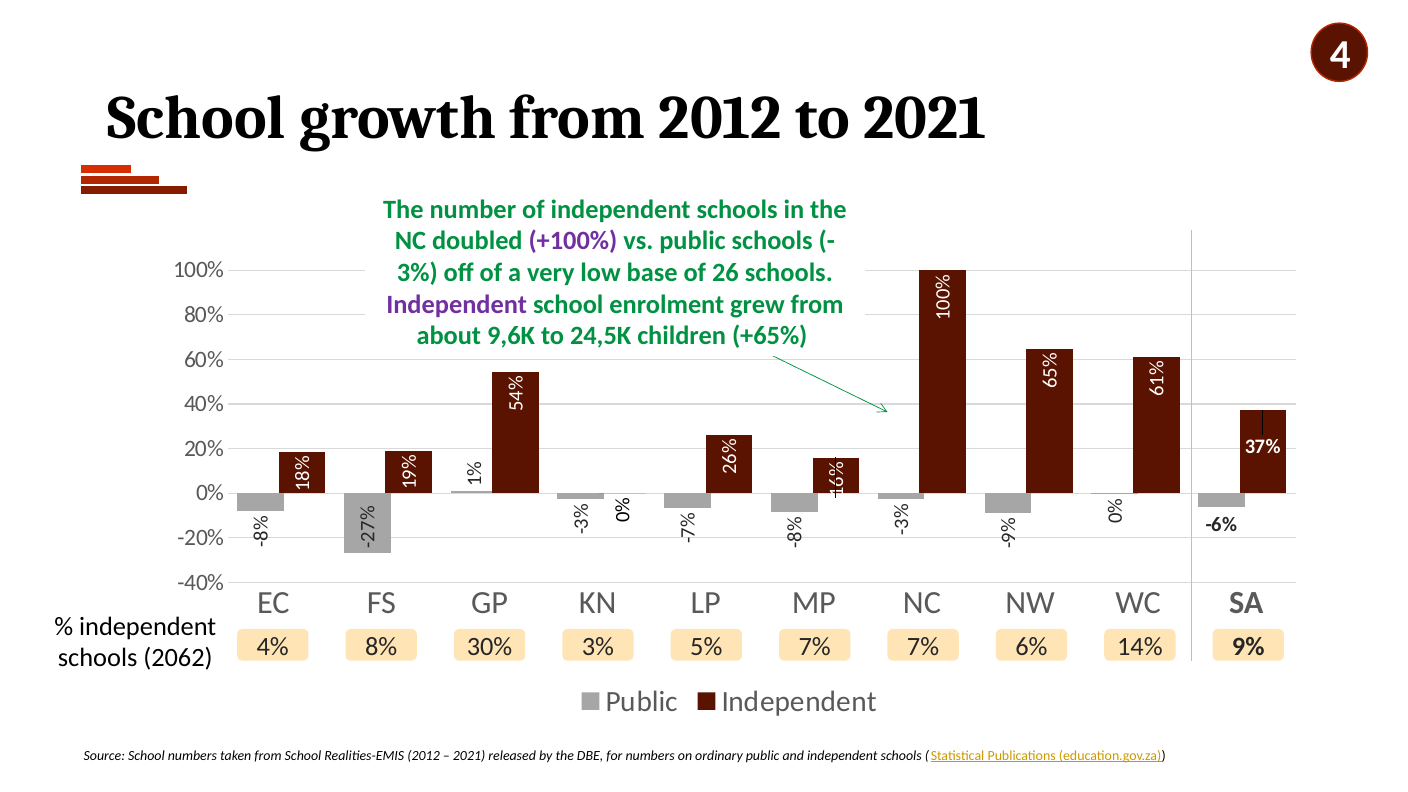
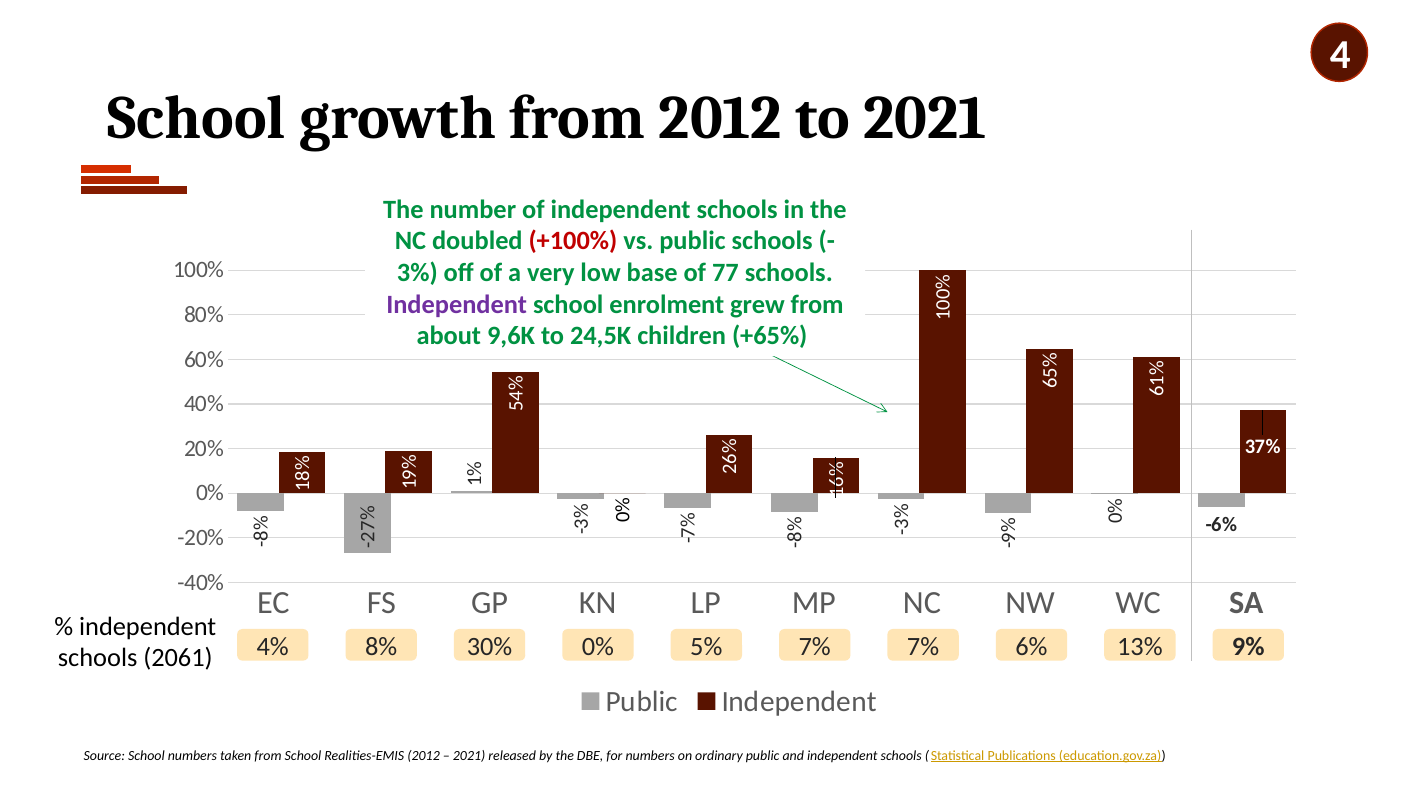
+100% colour: purple -> red (573, 241)
26: 26 -> 77 (725, 273)
30% 3%: 3% -> 0% (598, 647)
14%: 14% -> 13% (1140, 647)
2062: 2062 -> 2061 (178, 658)
